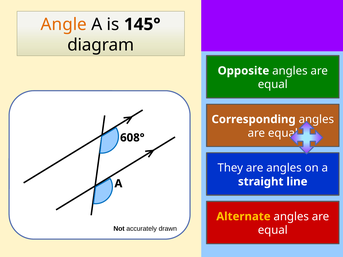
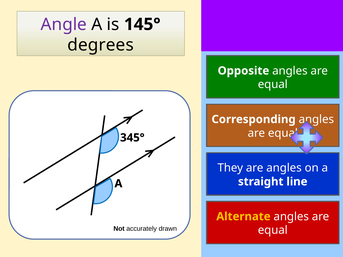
Angle colour: orange -> purple (64, 24)
diagram: diagram -> degrees (101, 45)
608°: 608° -> 345° (132, 138)
